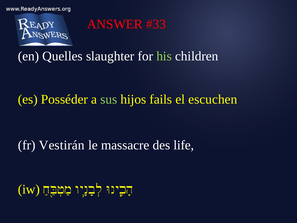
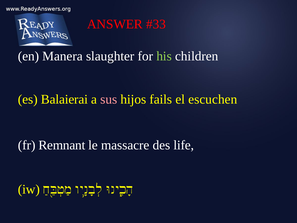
Quelles: Quelles -> Manera (63, 56)
Posséder: Posséder -> Balaierai (64, 99)
sus colour: light green -> pink (109, 99)
Vestirán: Vestirán -> Remnant (62, 145)
